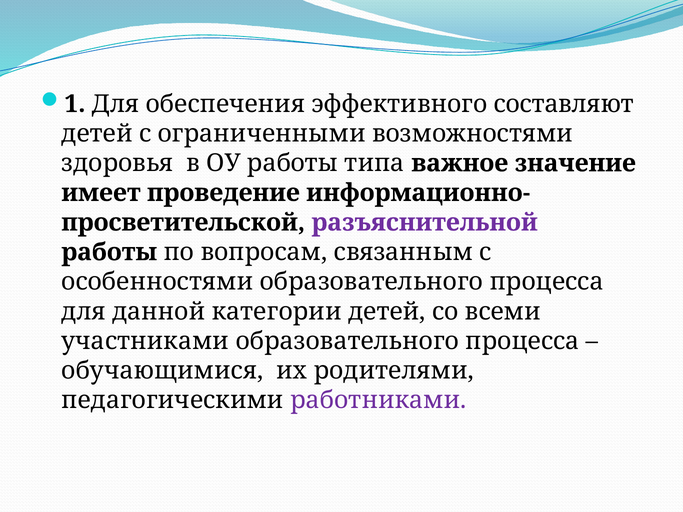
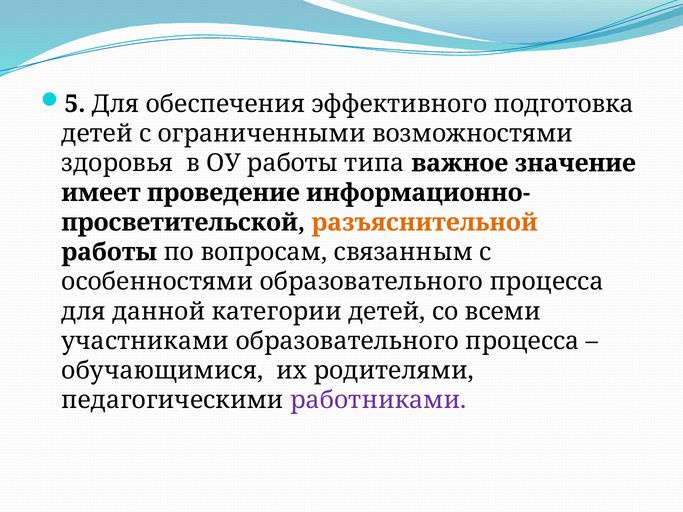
1: 1 -> 5 (75, 104)
составляют: составляют -> подготовка (564, 104)
разъяснительной colour: purple -> orange (425, 223)
